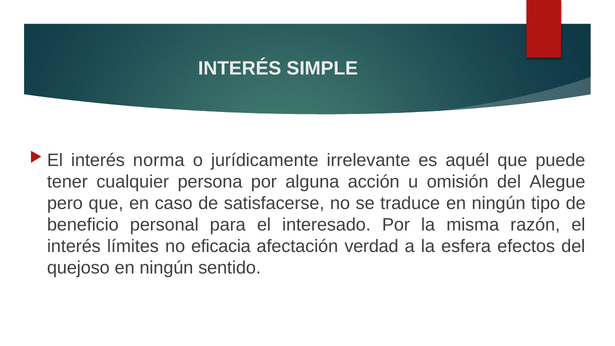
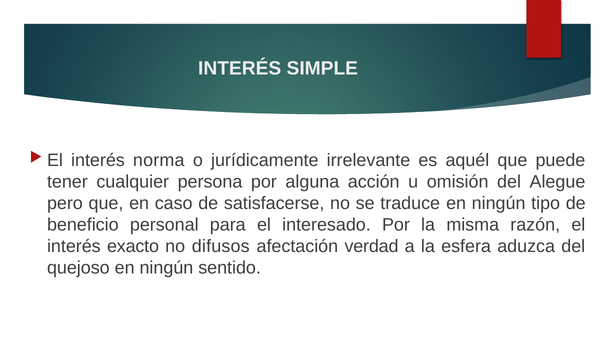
límites: límites -> exacto (133, 246)
eficacia: eficacia -> difusos (221, 246)
efectos: efectos -> aduzca (526, 246)
